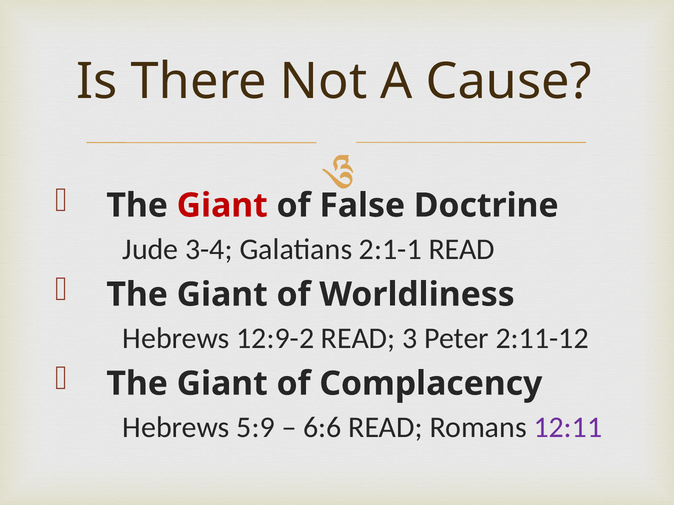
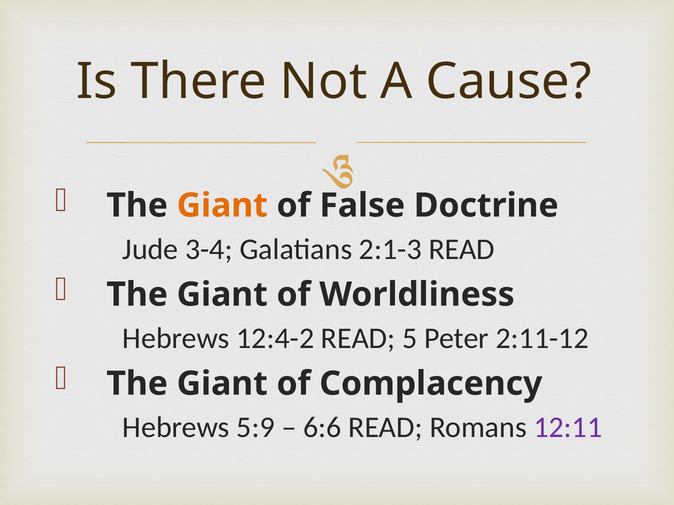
Giant colour: red -> orange (222, 206)
2:1-1: 2:1-1 -> 2:1-3 (390, 250)
12:9-2: 12:9-2 -> 12:4-2 (275, 339)
3: 3 -> 5 (410, 339)
